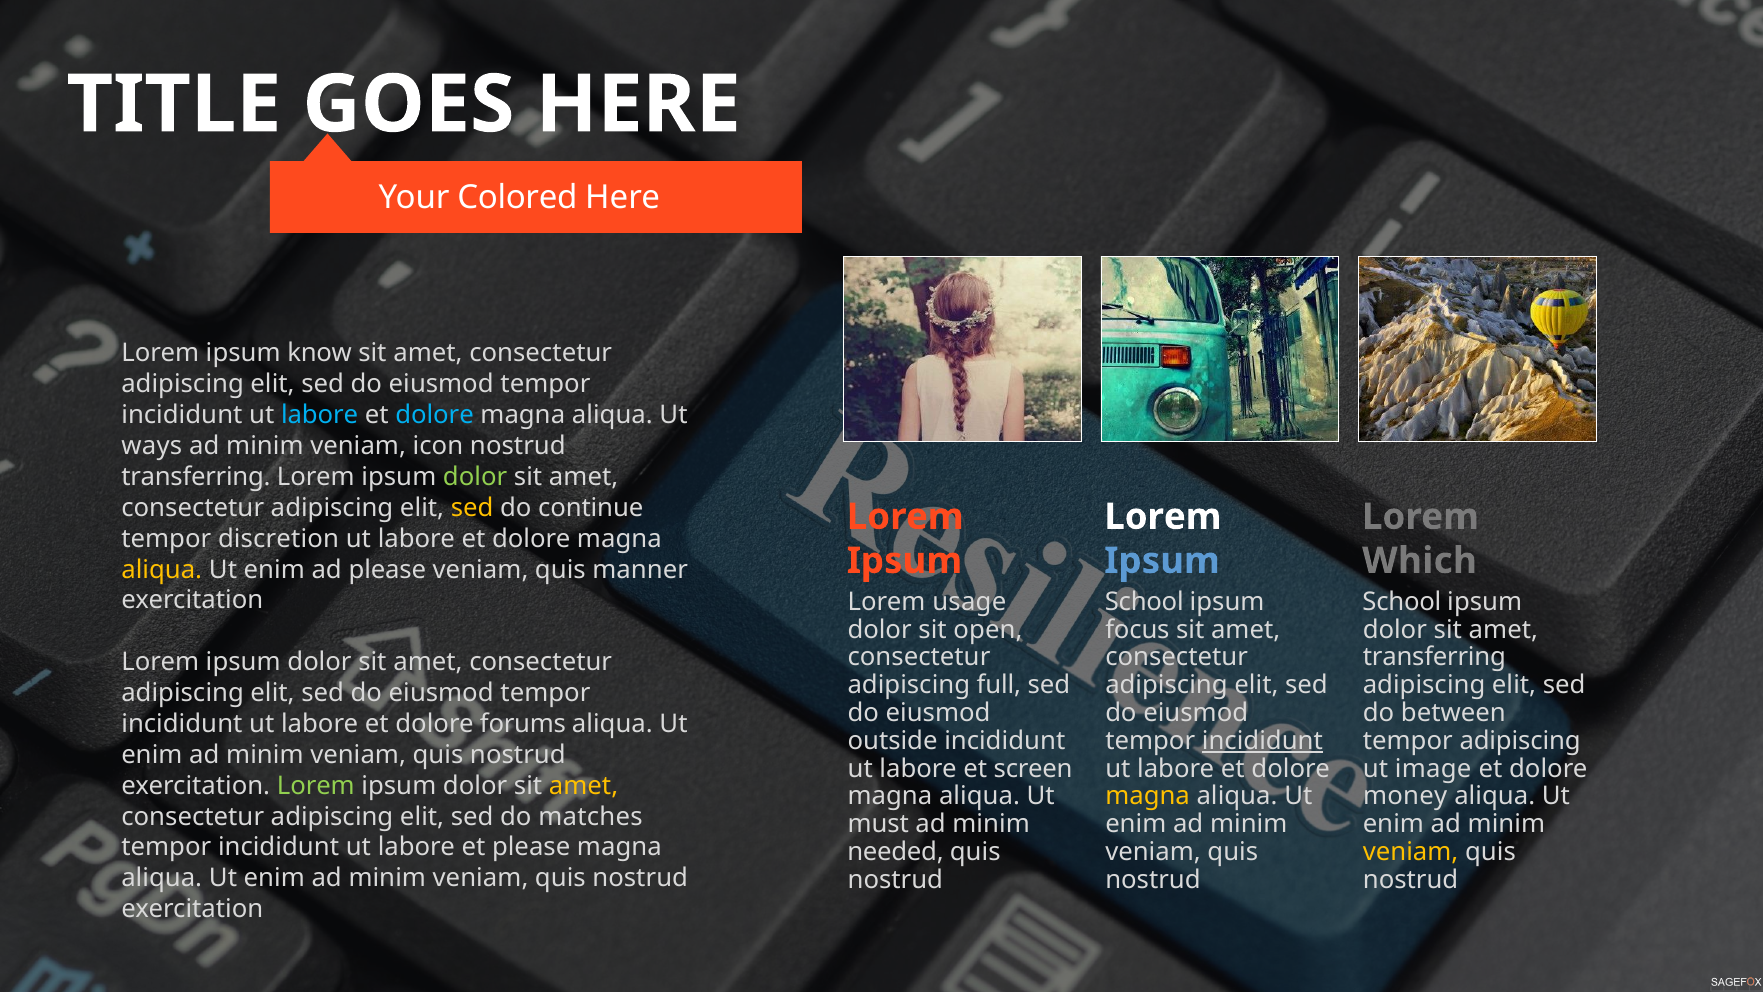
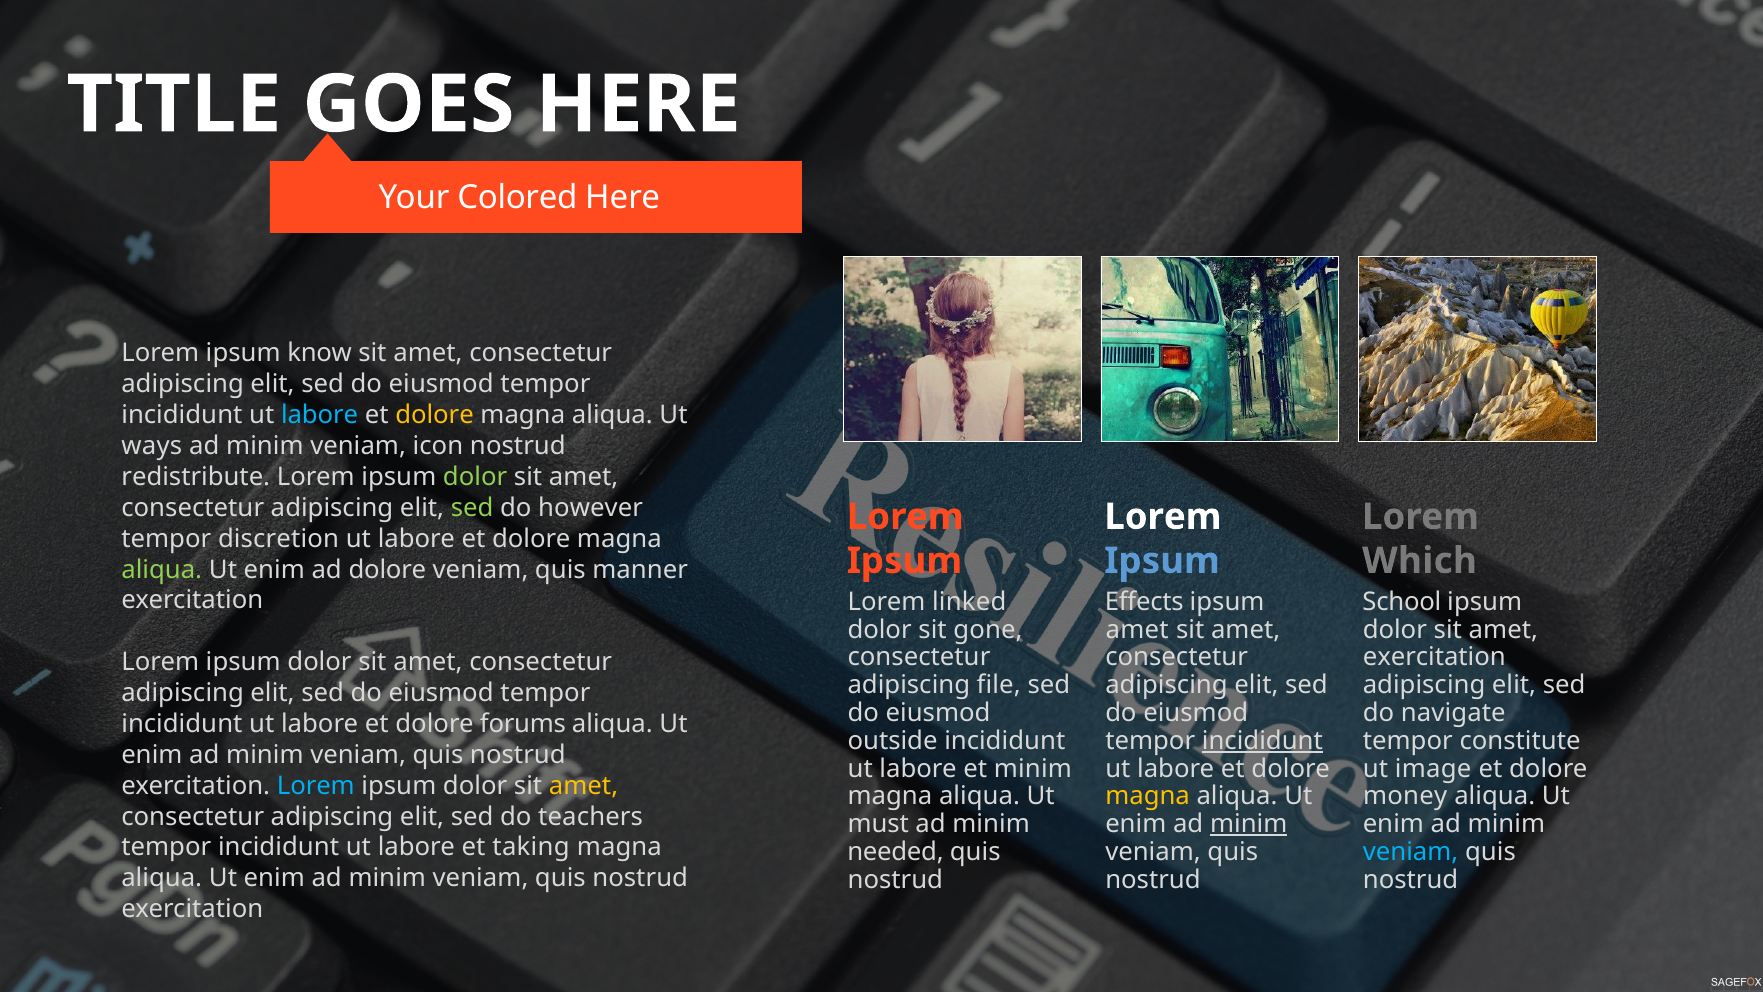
dolore colour: light blue -> yellow (435, 415)
transferring: transferring -> redistribute (196, 477)
sed colour: yellow -> light green (472, 508)
continue: continue -> however (591, 508)
aliqua colour: yellow -> light green (162, 569)
ad please: please -> dolore (387, 569)
usage: usage -> linked (969, 602)
School: School -> Effects (1144, 602)
open: open -> gone (988, 629)
focus: focus -> amet (1137, 629)
transferring: transferring -> exercitation (1434, 657)
full: full -> file (999, 685)
between: between -> navigate (1453, 713)
tempor adipiscing: adipiscing -> constitute (1520, 741)
et screen: screen -> minim (1033, 768)
Lorem colour: light green -> light blue (316, 785)
matches: matches -> teachers (591, 816)
minim underline: none -> present (1249, 824)
et please: please -> taking (531, 847)
veniam colour: yellow -> light blue (1411, 852)
